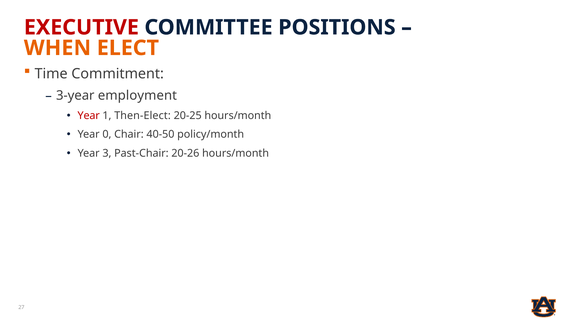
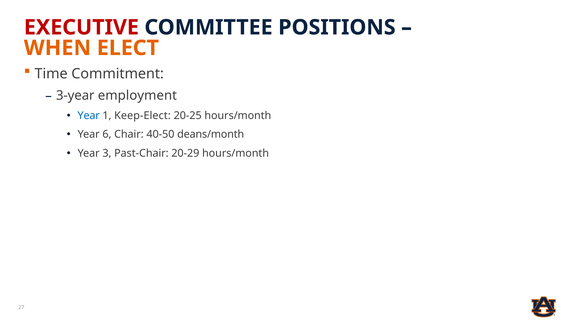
Year colour: red -> blue (89, 116)
Then-Elect: Then-Elect -> Keep-Elect (142, 116)
0: 0 -> 6 (107, 134)
policy/month: policy/month -> deans/month (211, 134)
20-26: 20-26 -> 20-29 (185, 153)
